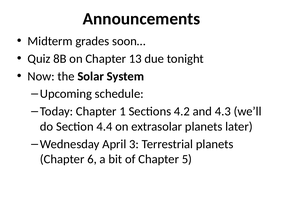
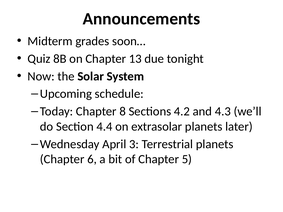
1: 1 -> 8 (123, 112)
